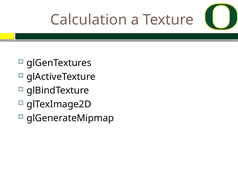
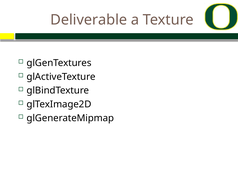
Calculation: Calculation -> Deliverable (89, 20)
